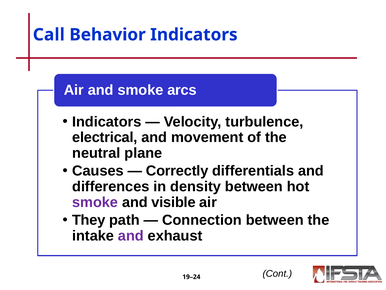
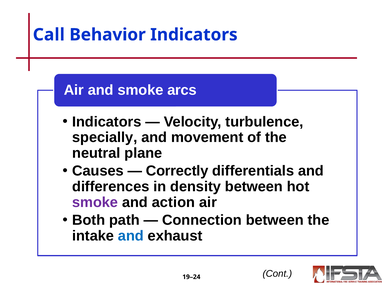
electrical: electrical -> specially (105, 137)
visible: visible -> action (173, 202)
They: They -> Both (89, 220)
and colour: purple -> blue (131, 235)
